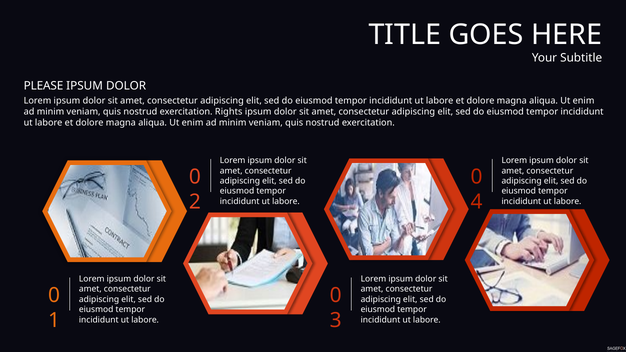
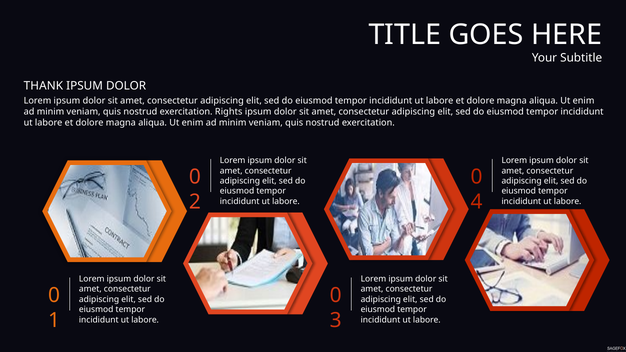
PLEASE: PLEASE -> THANK (43, 86)
